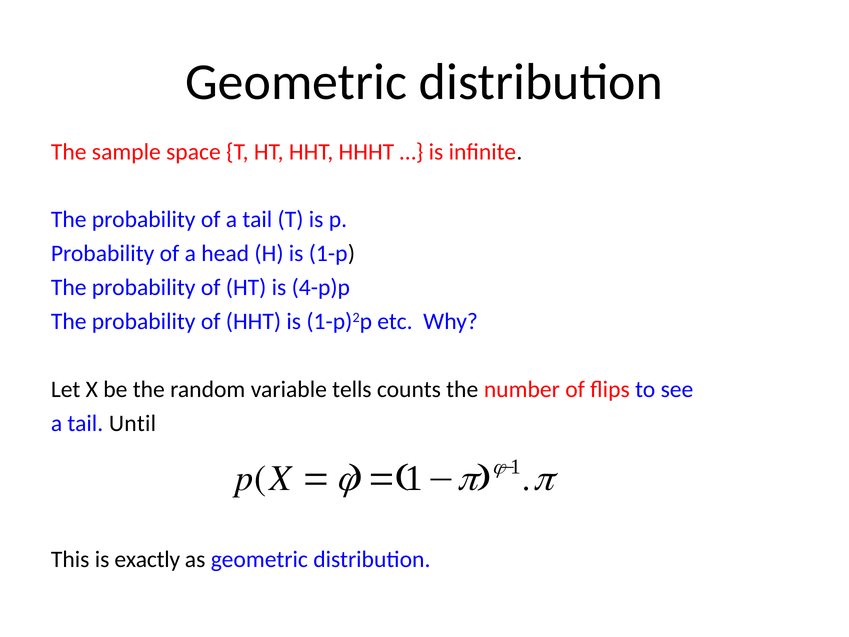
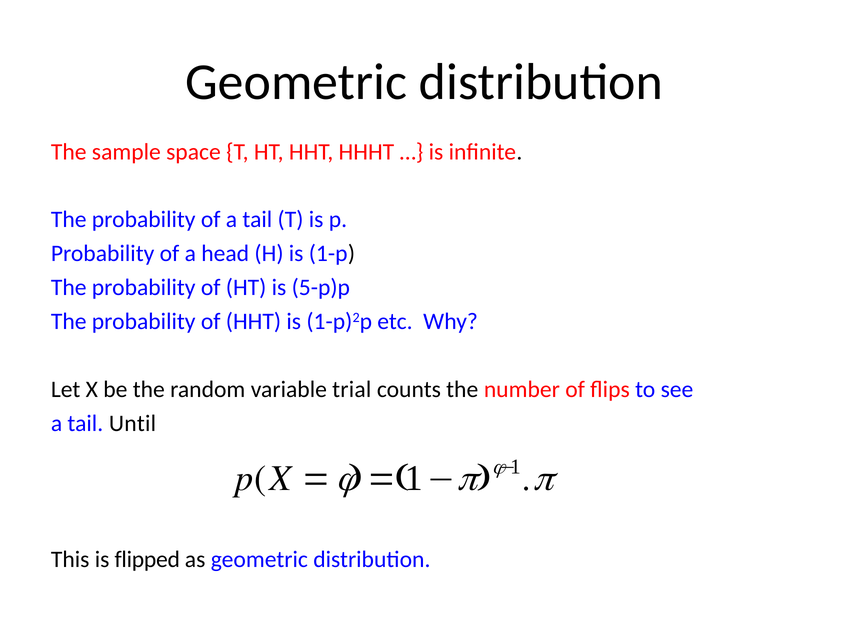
4-p)p: 4-p)p -> 5-p)p (321, 288)
tells: tells -> trial (352, 389)
exactly: exactly -> flipped (147, 559)
